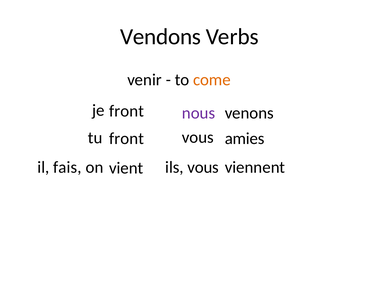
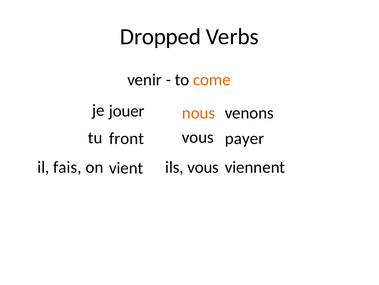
Vendons: Vendons -> Dropped (161, 37)
je front: front -> jouer (127, 111)
nous colour: purple -> orange (199, 113)
amies: amies -> payer (244, 138)
